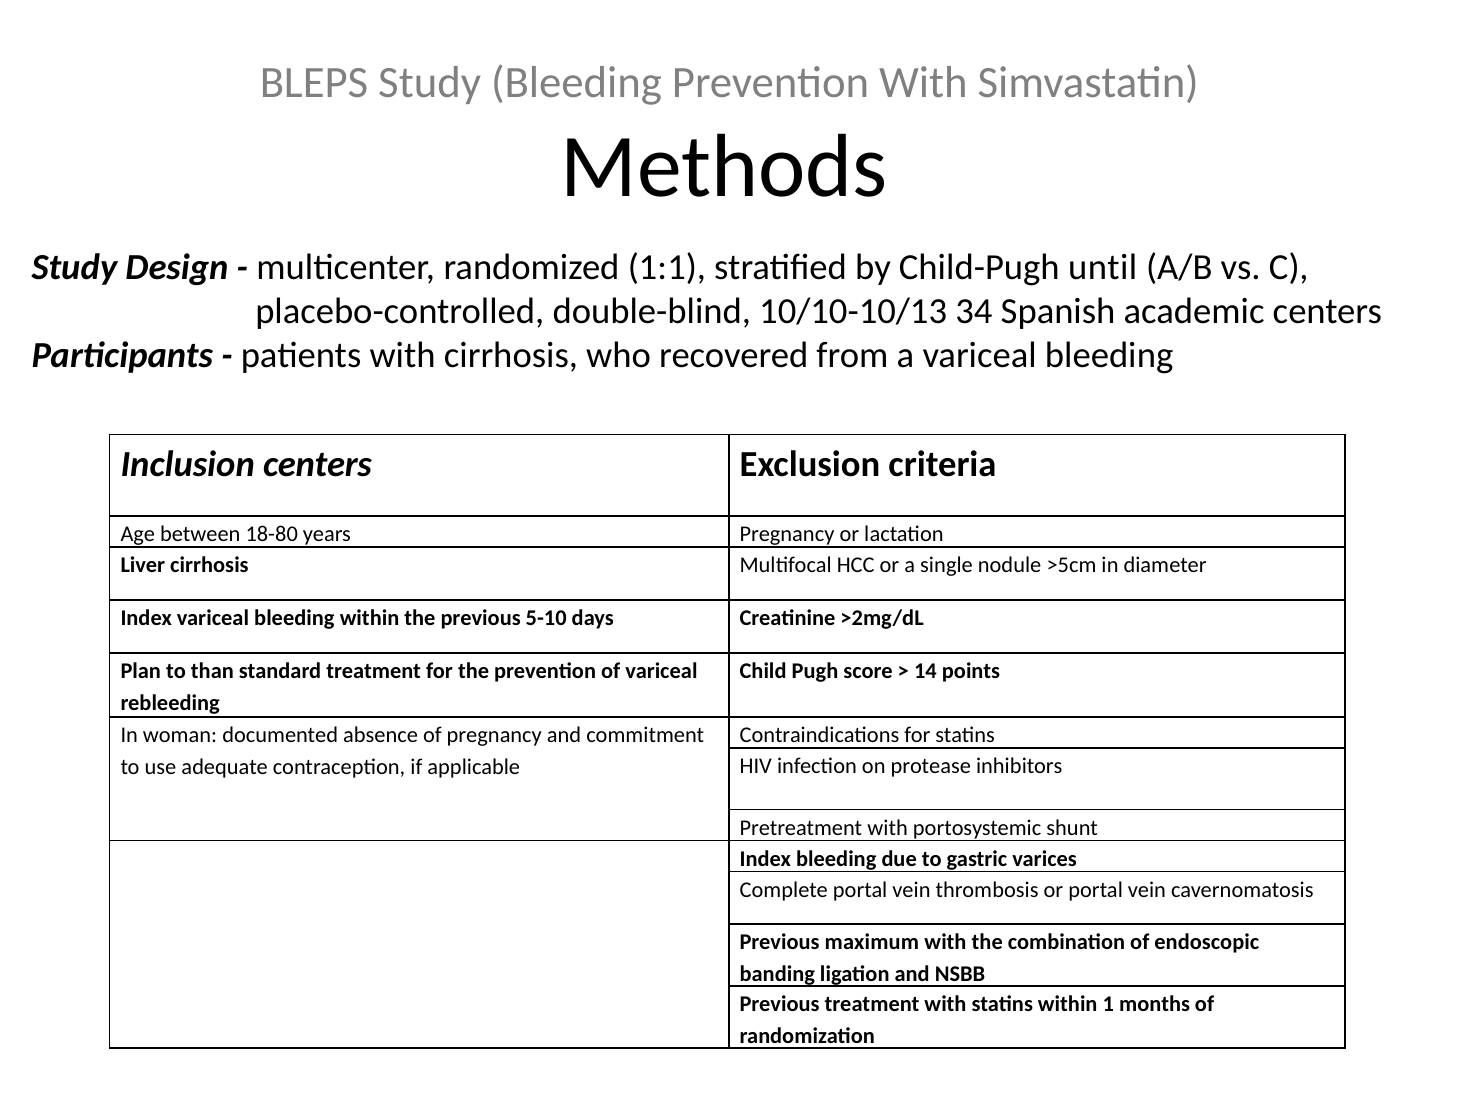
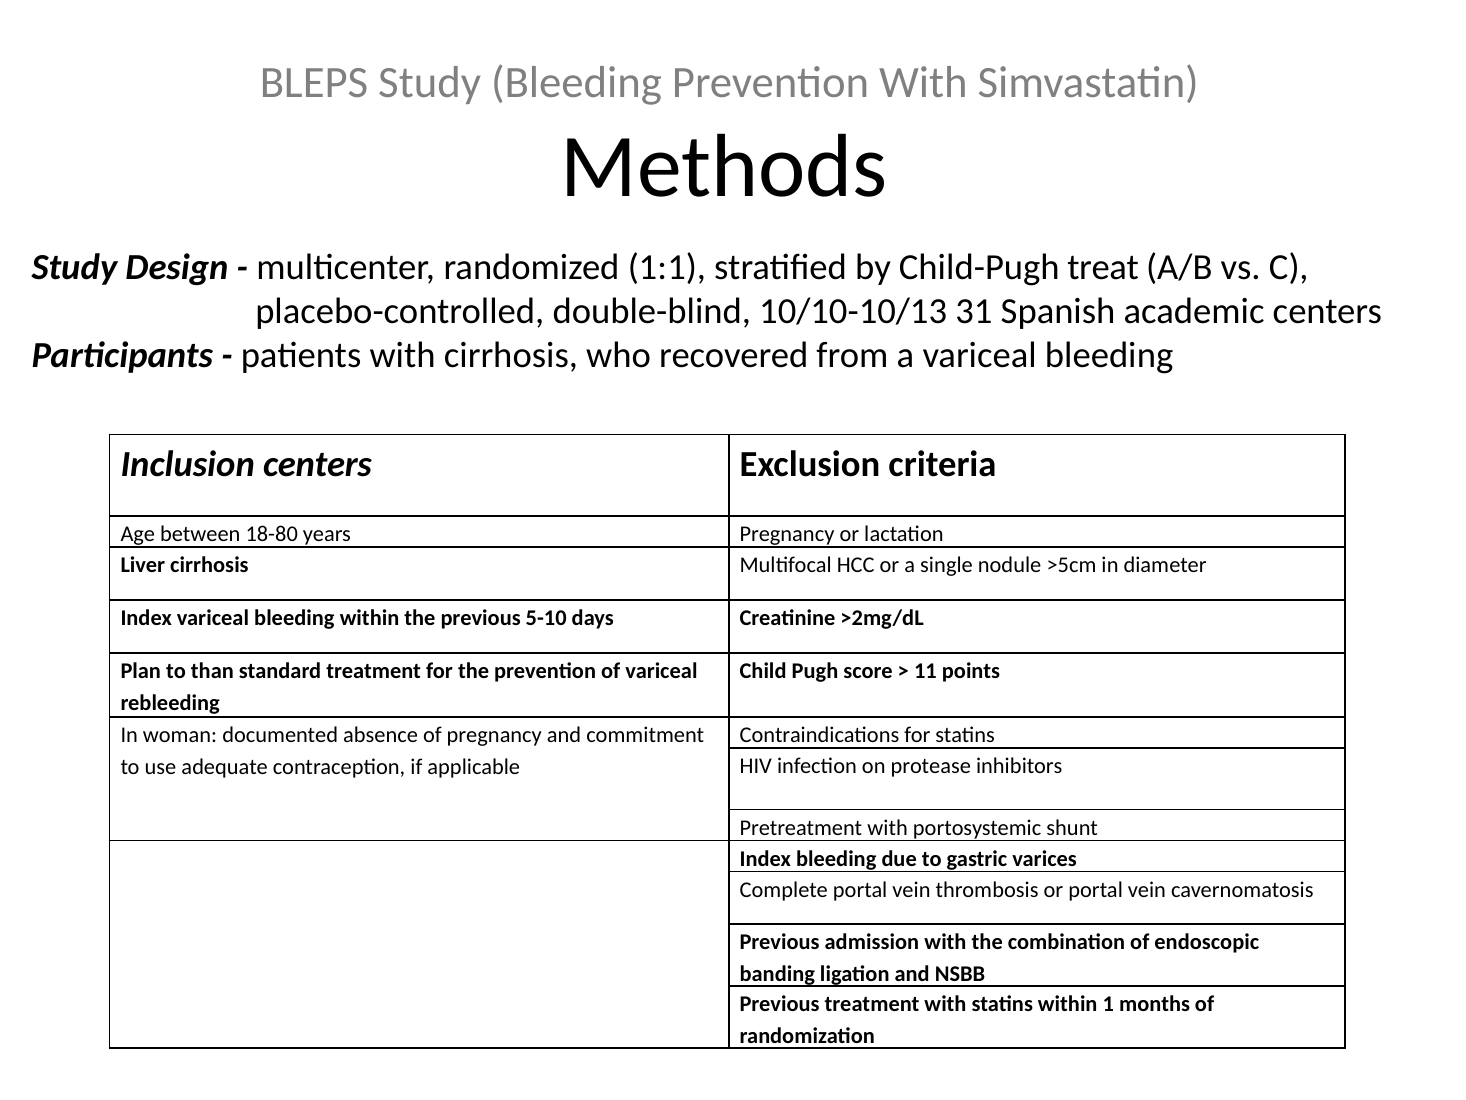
until: until -> treat (1103, 267)
34: 34 -> 31 (974, 311)
14: 14 -> 11 (925, 671)
maximum: maximum -> admission (872, 942)
